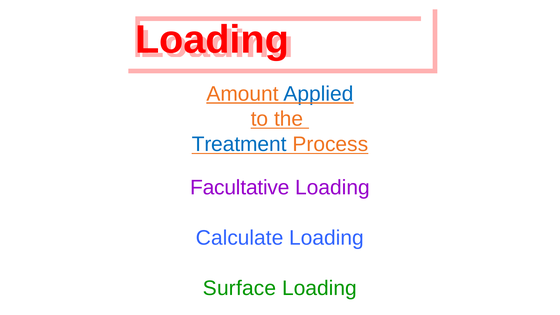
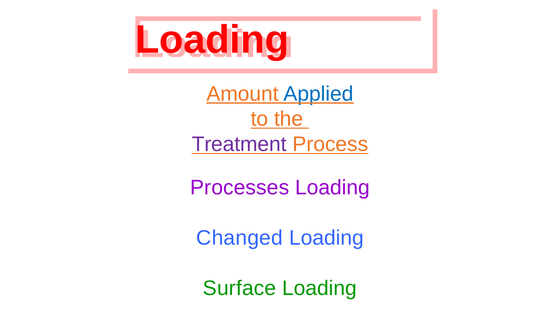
Treatment colour: blue -> purple (239, 144)
Facultative: Facultative -> Processes (240, 187)
Calculate: Calculate -> Changed (240, 238)
